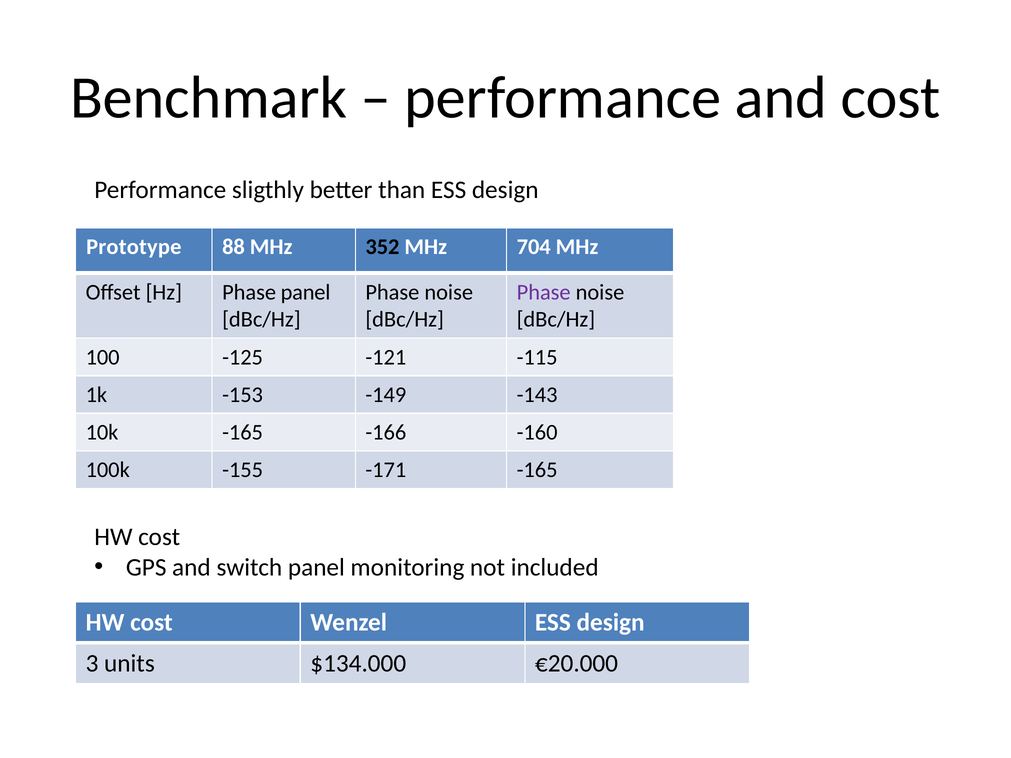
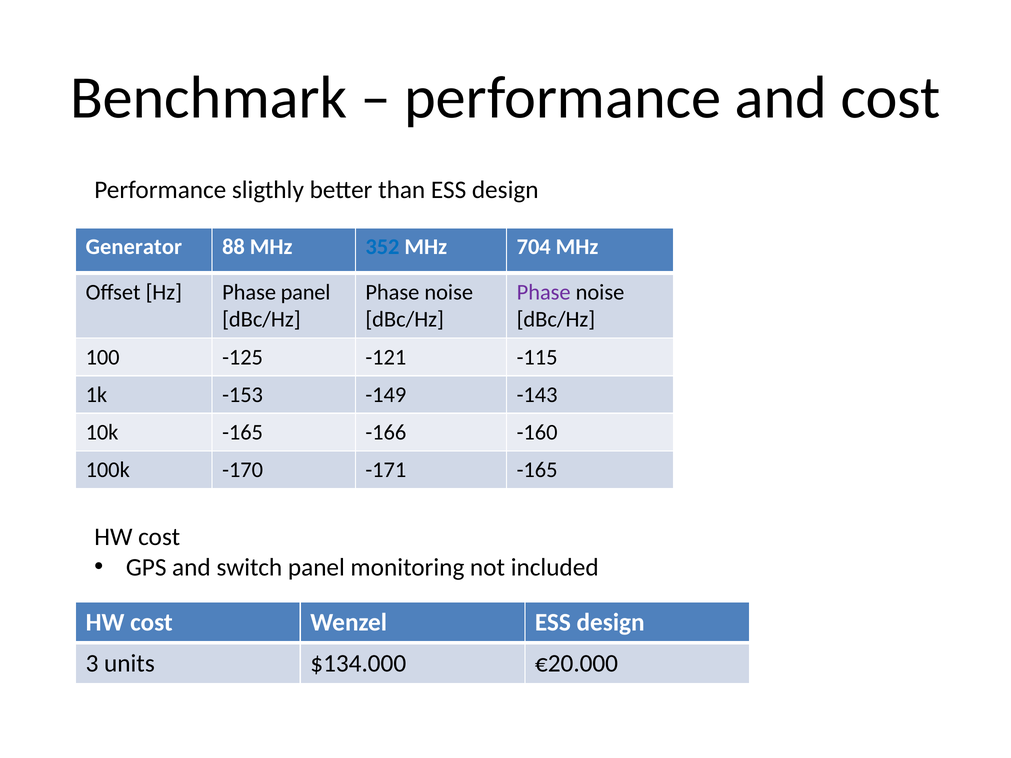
Prototype: Prototype -> Generator (134, 247)
352 colour: black -> blue (382, 247)
-155: -155 -> -170 (243, 470)
